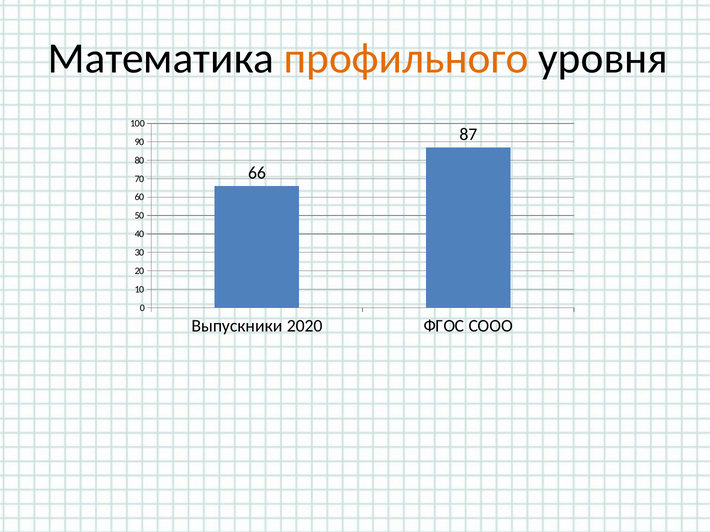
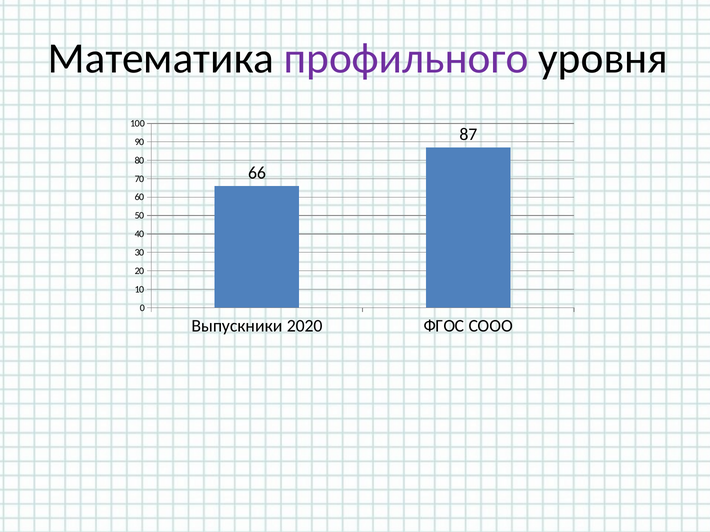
профильного colour: orange -> purple (406, 59)
